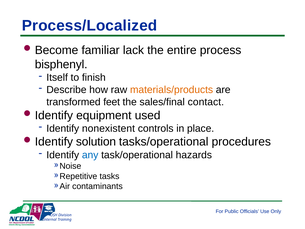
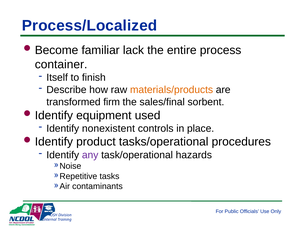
bisphenyl: bisphenyl -> container (61, 64)
feet: feet -> firm (112, 102)
contact: contact -> sorbent (206, 102)
solution: solution -> product (96, 142)
any colour: blue -> purple (90, 155)
